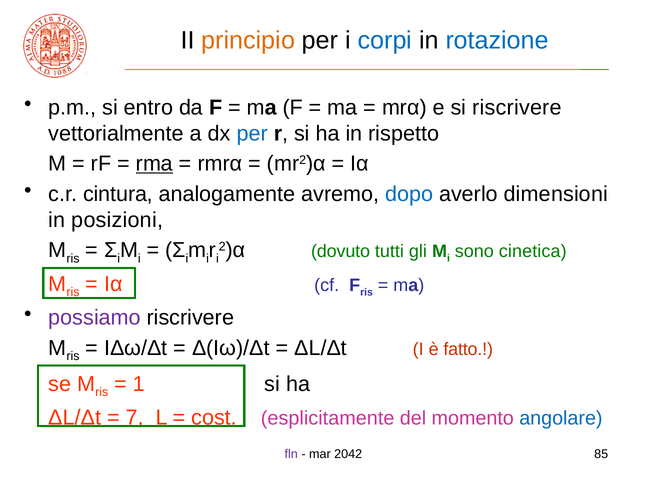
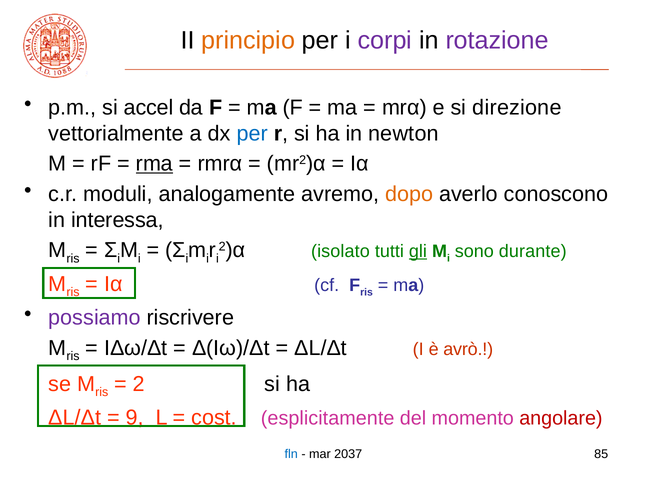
corpi colour: blue -> purple (385, 40)
rotazione colour: blue -> purple (497, 40)
entro: entro -> accel (149, 107)
si riscrivere: riscrivere -> direzione (517, 107)
rispetto: rispetto -> newton (404, 133)
cintura: cintura -> moduli (118, 194)
dopo colour: blue -> orange (409, 194)
dimensioni: dimensioni -> conoscono (556, 194)
posizioni: posizioni -> interessa (117, 220)
dovuto: dovuto -> isolato (340, 251)
gli underline: none -> present (418, 251)
cinetica: cinetica -> durante (533, 251)
fatto: fatto -> avrò (468, 349)
1: 1 -> 2 (139, 383)
7: 7 -> 9 (135, 417)
angolare colour: blue -> red (561, 418)
fln colour: purple -> blue (291, 454)
2042: 2042 -> 2037 (348, 454)
